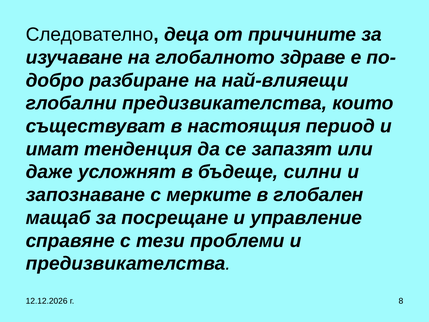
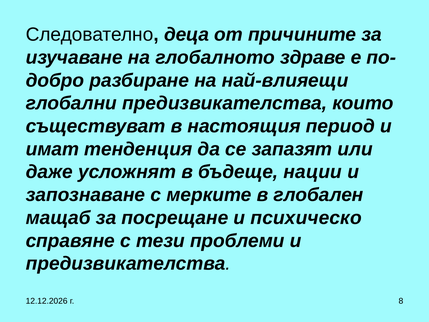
силни: силни -> нации (313, 172)
управление: управление -> психическо (306, 218)
